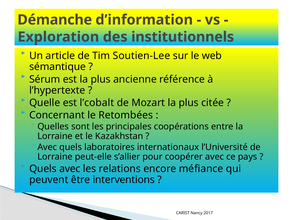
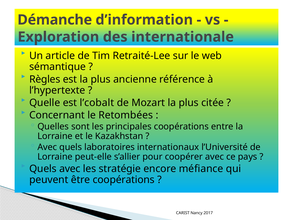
institutionnels: institutionnels -> internationale (183, 37)
Soutien-Lee: Soutien-Lee -> Retraité-Lee (142, 56)
Sérum: Sérum -> Règles (45, 79)
relations: relations -> stratégie (120, 168)
être interventions: interventions -> coopérations (124, 179)
